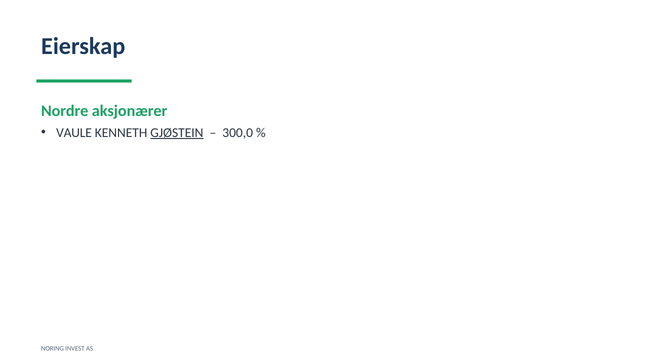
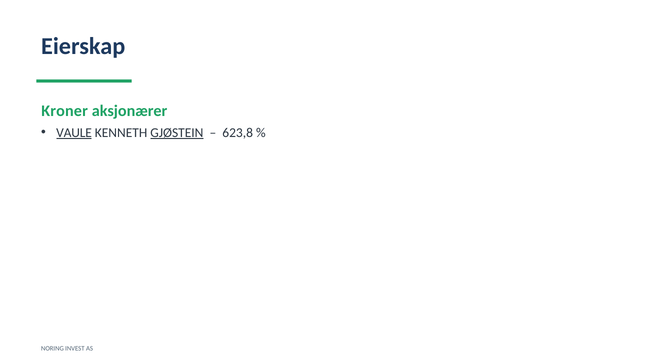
Nordre: Nordre -> Kroner (65, 111)
VAULE underline: none -> present (74, 133)
300,0: 300,0 -> 623,8 (238, 133)
